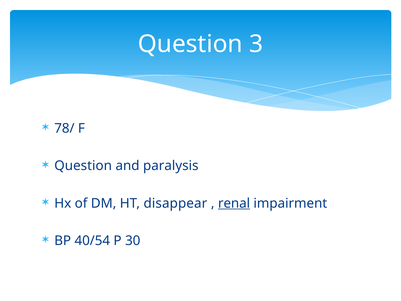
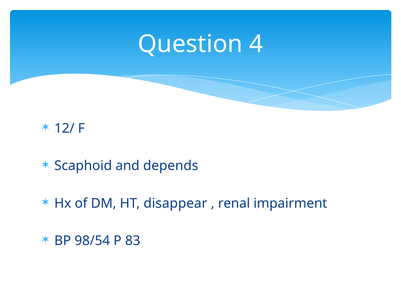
3: 3 -> 4 (256, 44)
78/: 78/ -> 12/ (64, 128)
Question: Question -> Scaphoid (83, 166)
paralysis: paralysis -> depends (171, 166)
renal underline: present -> none (234, 203)
40/54: 40/54 -> 98/54 (92, 241)
30: 30 -> 83 (133, 241)
